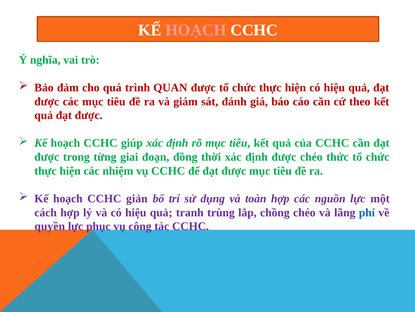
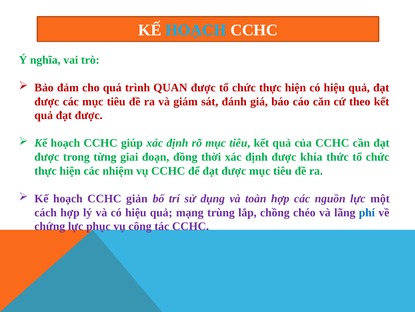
HOẠCH colour: pink -> light blue (196, 30)
được chéo: chéo -> khía (311, 157)
tranh: tranh -> mạng (190, 212)
quyền: quyền -> chứng (50, 226)
